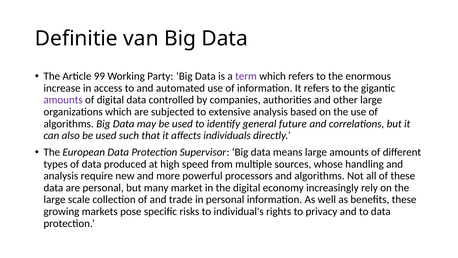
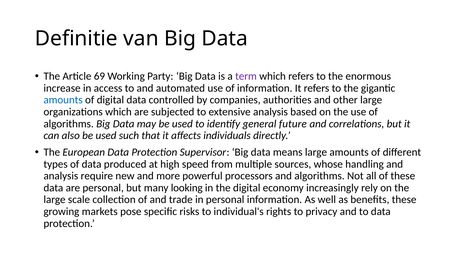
99: 99 -> 69 (99, 76)
amounts colour: purple -> blue (63, 100)
market: market -> looking (187, 188)
